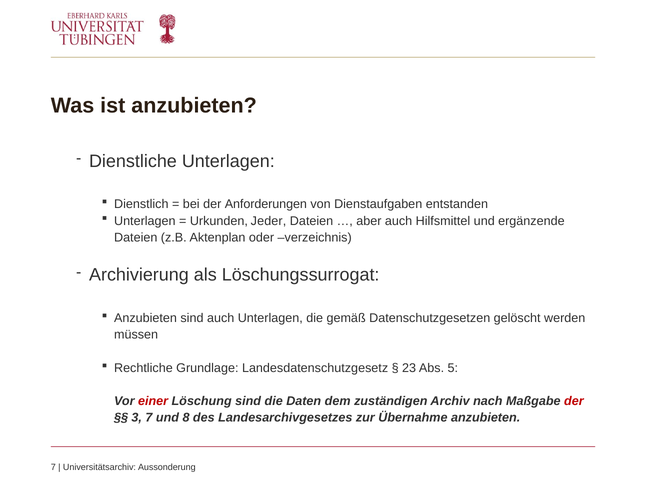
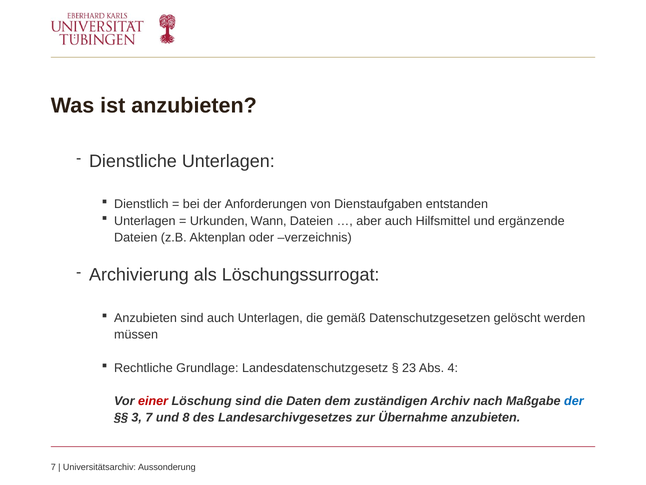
Jeder: Jeder -> Wann (269, 221)
5: 5 -> 4 (453, 368)
der colour: red -> blue (574, 401)
